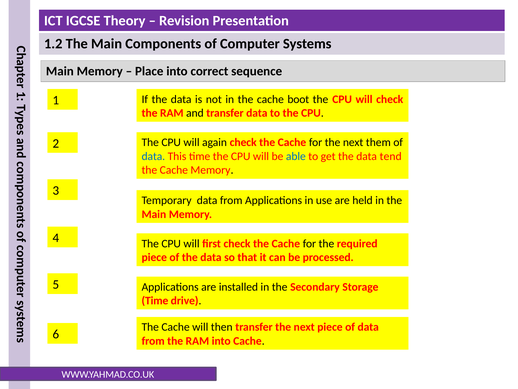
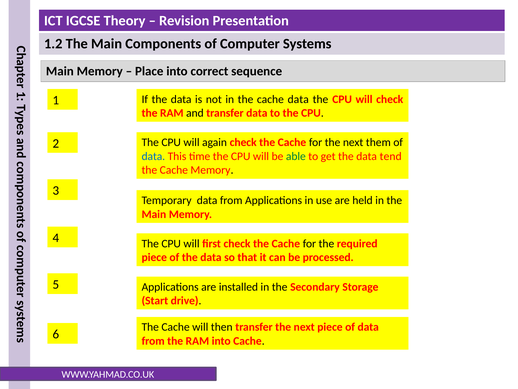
cache boot: boot -> data (298, 99)
able colour: blue -> green (296, 156)
Time: Time -> Start (155, 300)
